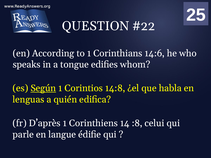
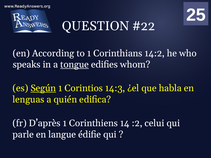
14:6: 14:6 -> 14:2 (155, 53)
tongue underline: none -> present (75, 65)
14:8: 14:8 -> 14:3 (115, 88)
:8: :8 -> :2 (137, 123)
